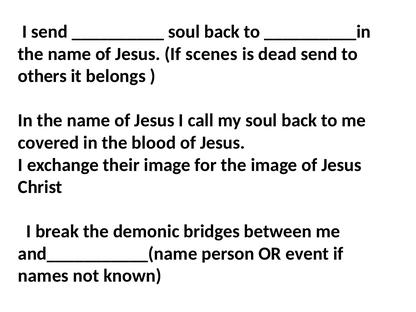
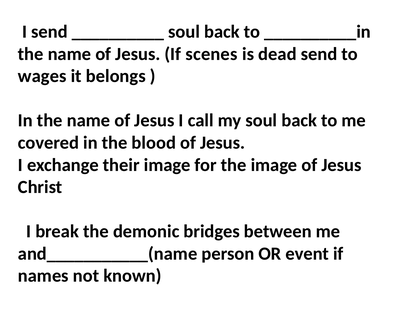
others: others -> wages (42, 76)
